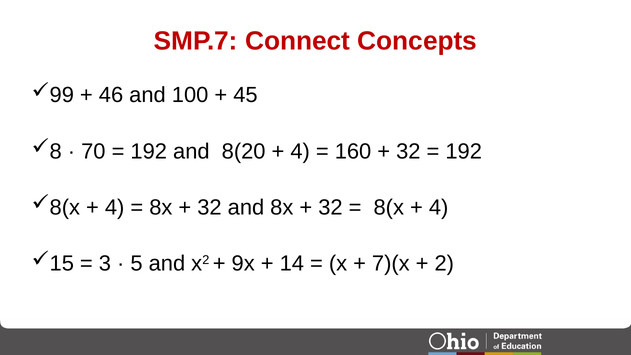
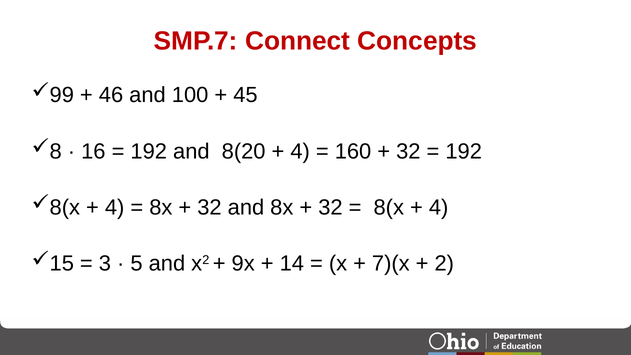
70: 70 -> 16 (93, 151)
